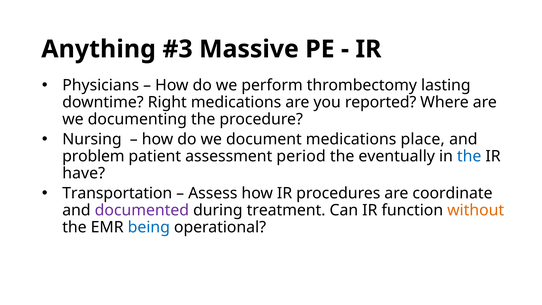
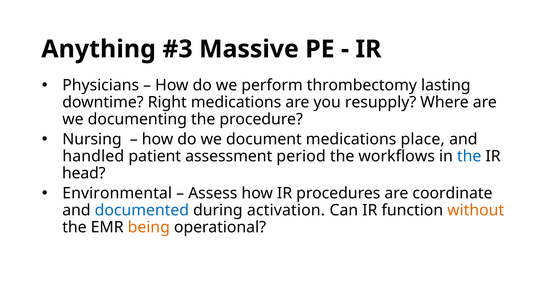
reported: reported -> resupply (381, 102)
problem: problem -> handled (93, 156)
eventually: eventually -> workflows (397, 156)
have: have -> head (84, 173)
Transportation: Transportation -> Environmental (117, 193)
documented colour: purple -> blue (142, 210)
treatment: treatment -> activation (286, 210)
being colour: blue -> orange (149, 227)
